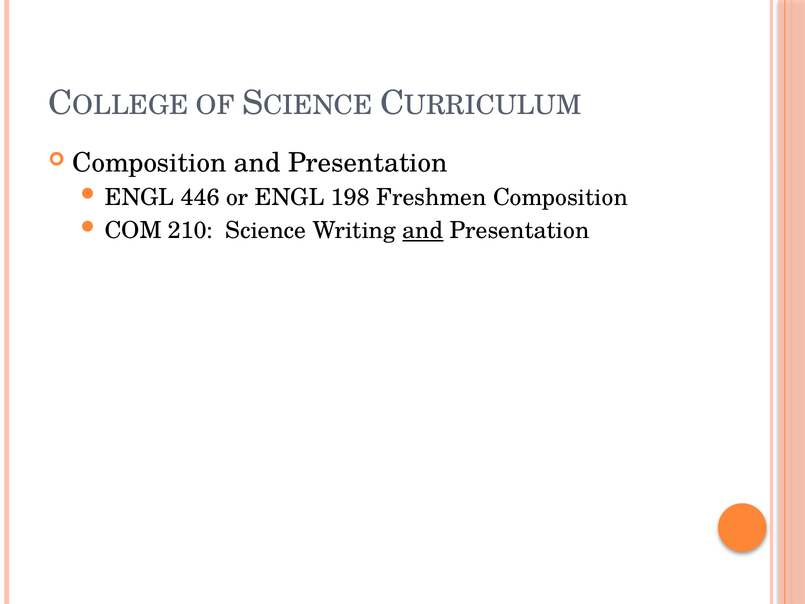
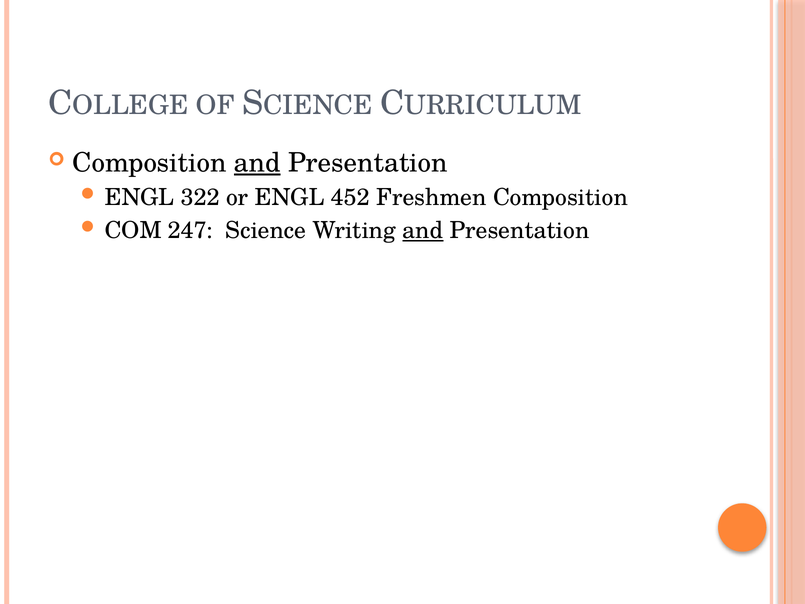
and underline: none -> present (257, 163)
446: 446 -> 322 (200, 198)
198: 198 -> 452 (350, 198)
210: 210 -> 247 (190, 230)
